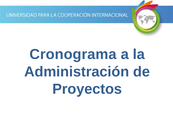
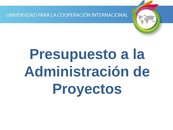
Cronograma: Cronograma -> Presupuesto (73, 54)
